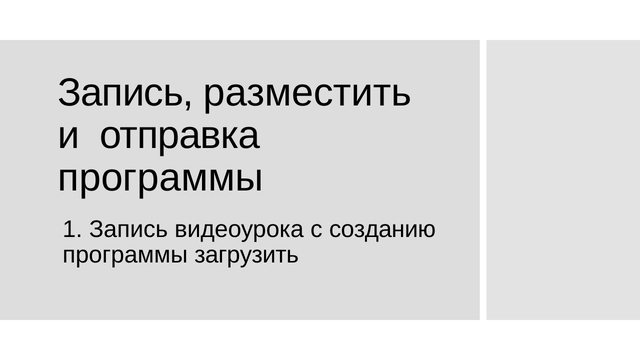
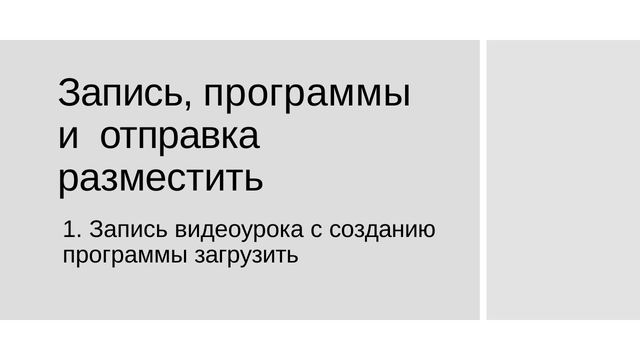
Запись разместить: разместить -> программы (307, 93)
программы: программы -> разместить (161, 178)
